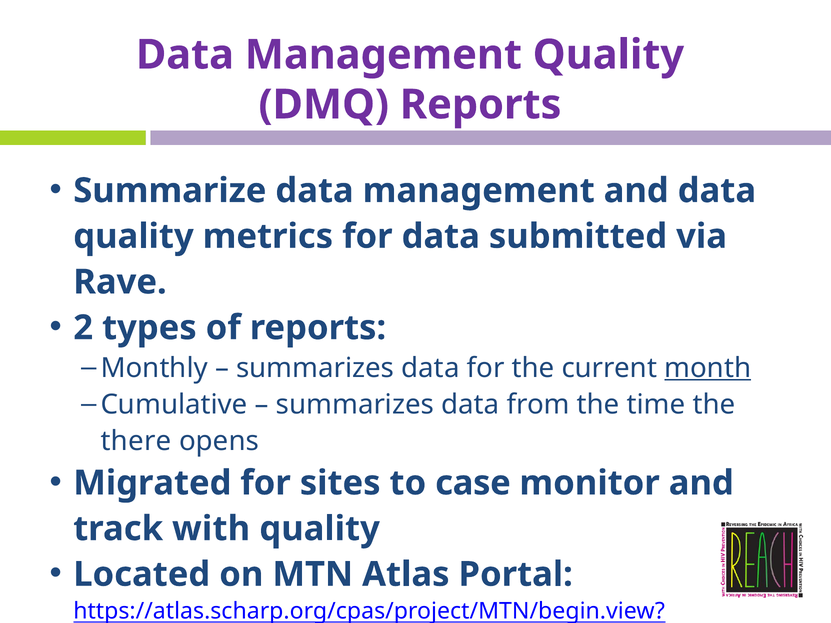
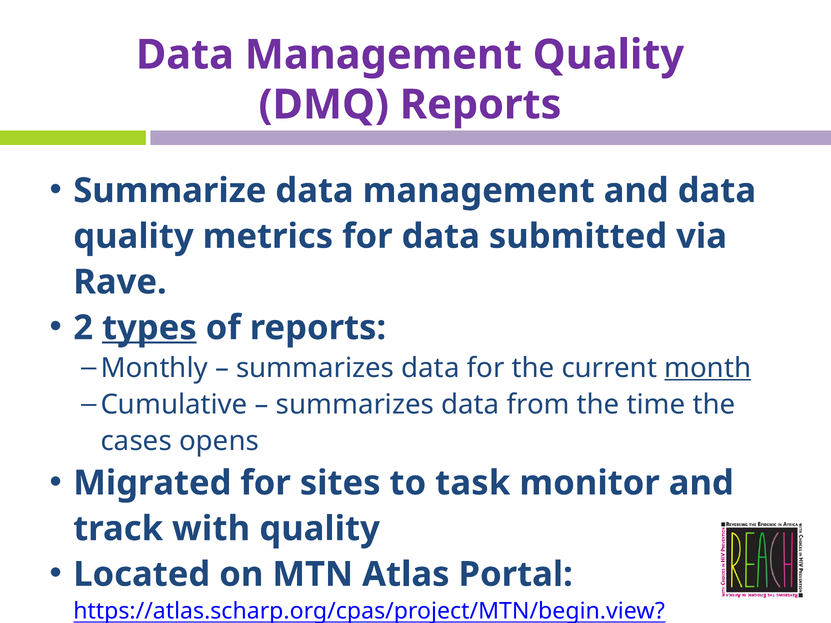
types underline: none -> present (149, 328)
there: there -> cases (136, 441)
case: case -> task (473, 483)
